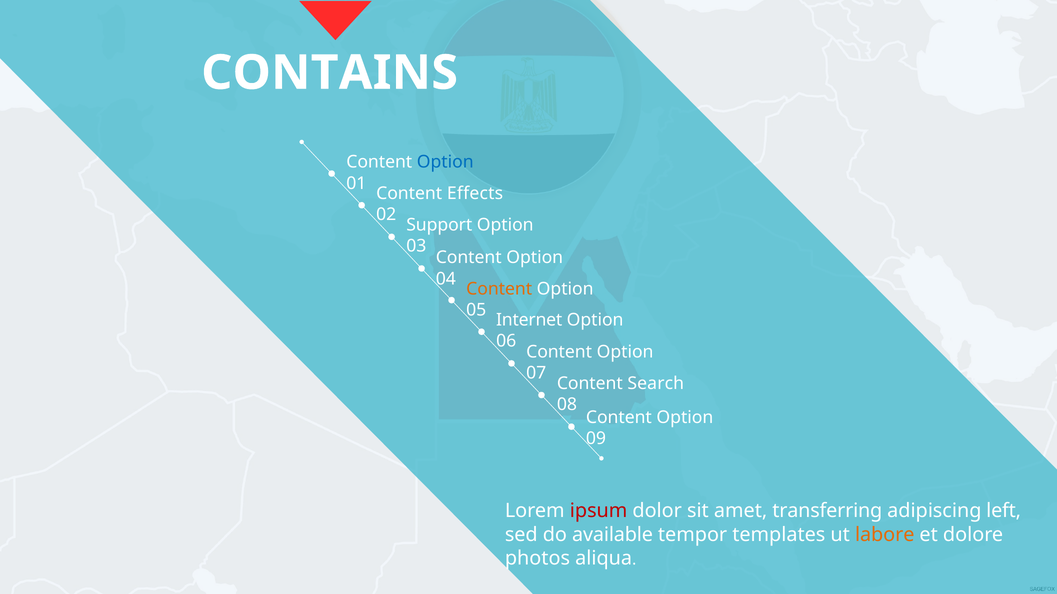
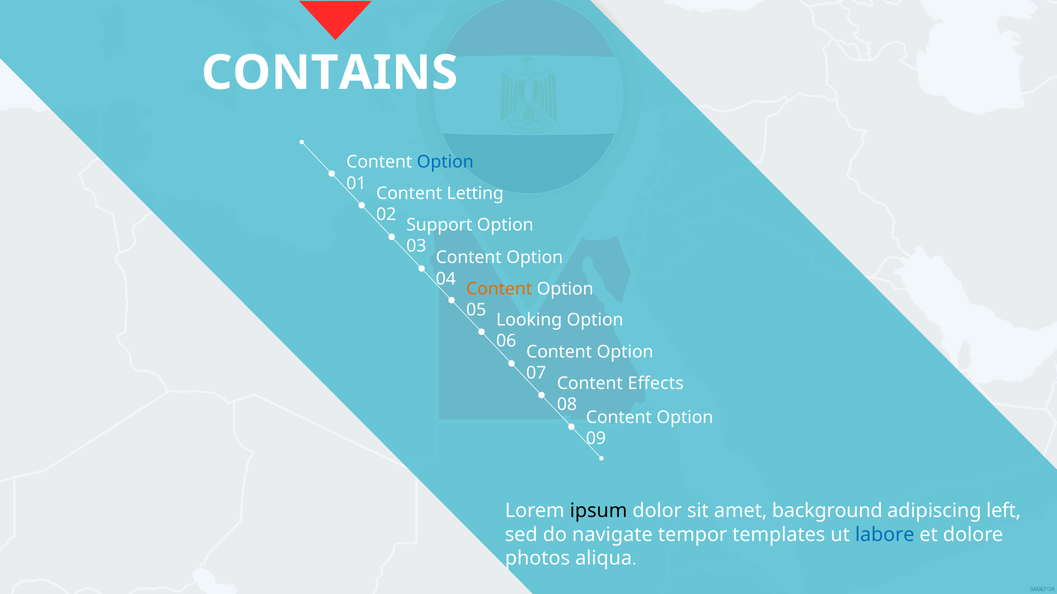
Effects: Effects -> Letting (475, 194)
Internet: Internet -> Looking (529, 320)
Search: Search -> Effects (656, 384)
ipsum colour: red -> black (599, 511)
transferring: transferring -> background (827, 511)
available: available -> navigate (612, 535)
labore colour: orange -> blue (885, 535)
